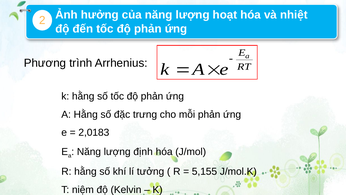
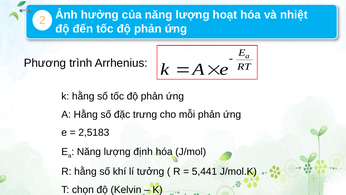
2,0183: 2,0183 -> 2,5183 (94, 132)
5,155: 5,155 -> 5,441 (204, 171)
niệm: niệm -> chọn (83, 189)
